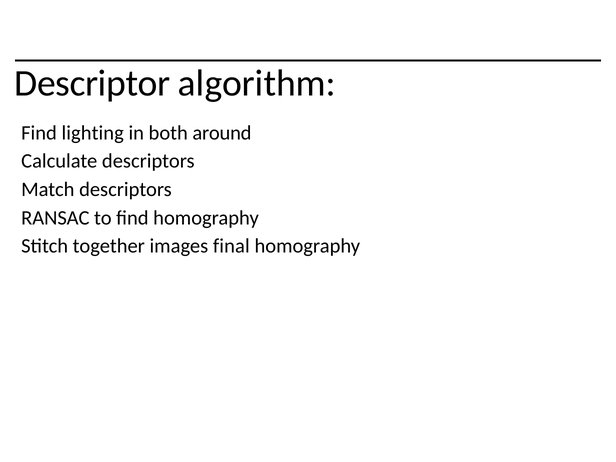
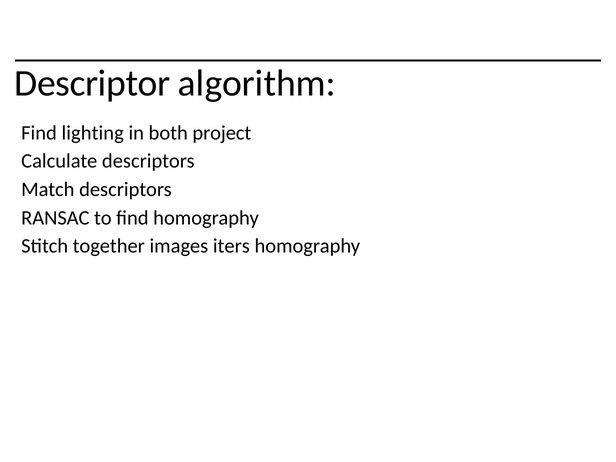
around: around -> project (222, 133)
final: final -> iters (231, 246)
